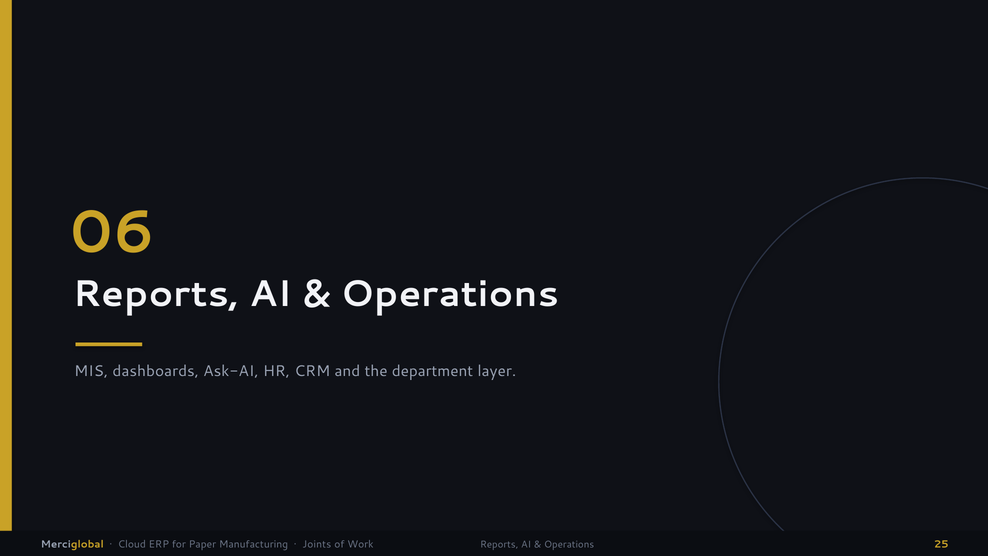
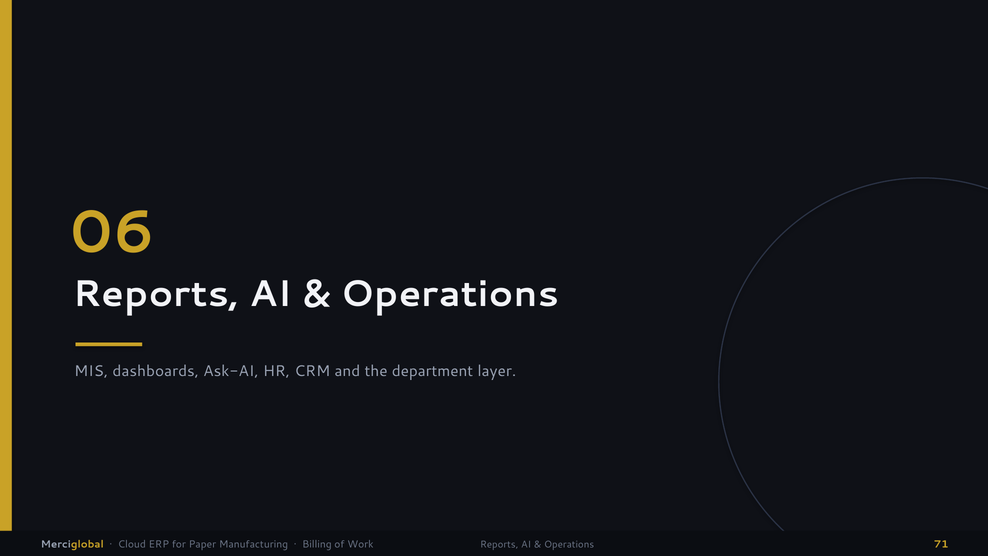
Joints: Joints -> Billing (317, 544)
25: 25 -> 71 (941, 544)
